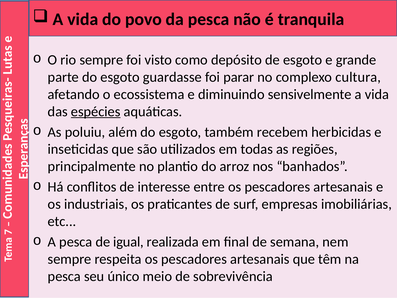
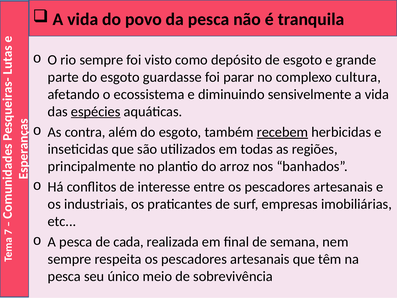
poluiu: poluiu -> contra (85, 132)
recebem underline: none -> present (282, 132)
igual: igual -> cada (129, 242)
